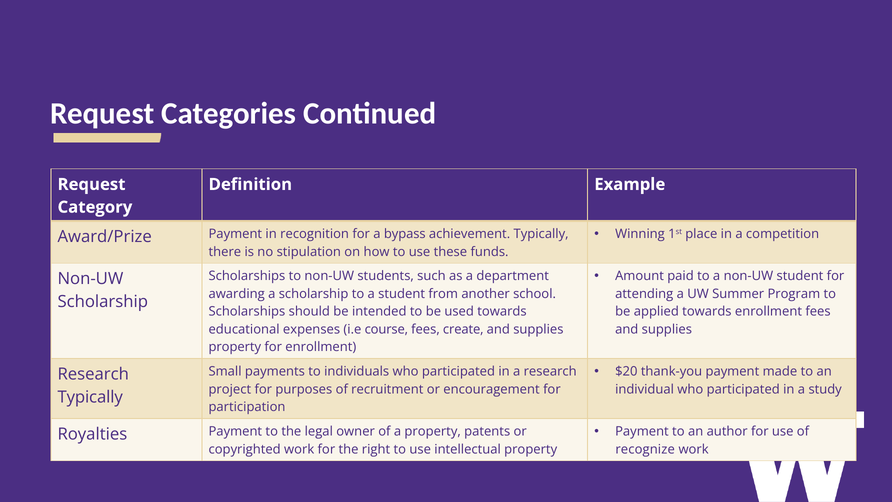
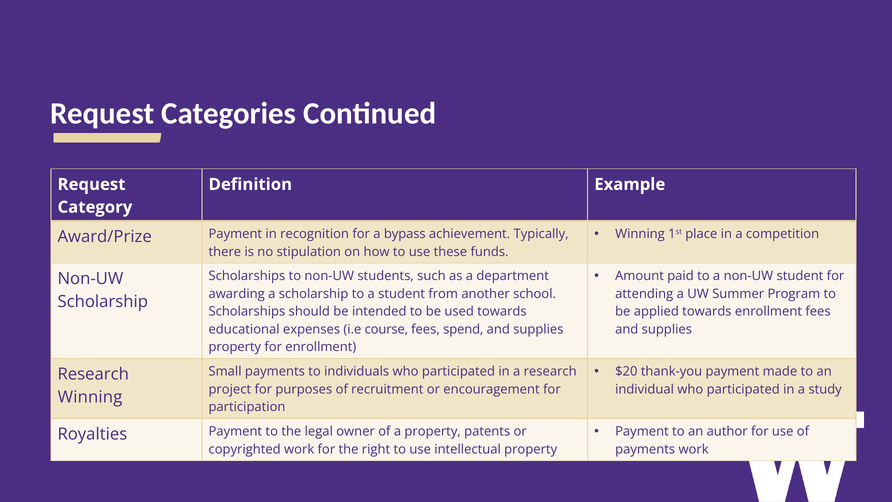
create: create -> spend (463, 329)
Typically: Typically -> Winning (90, 397)
recognize: recognize -> payments (645, 449)
